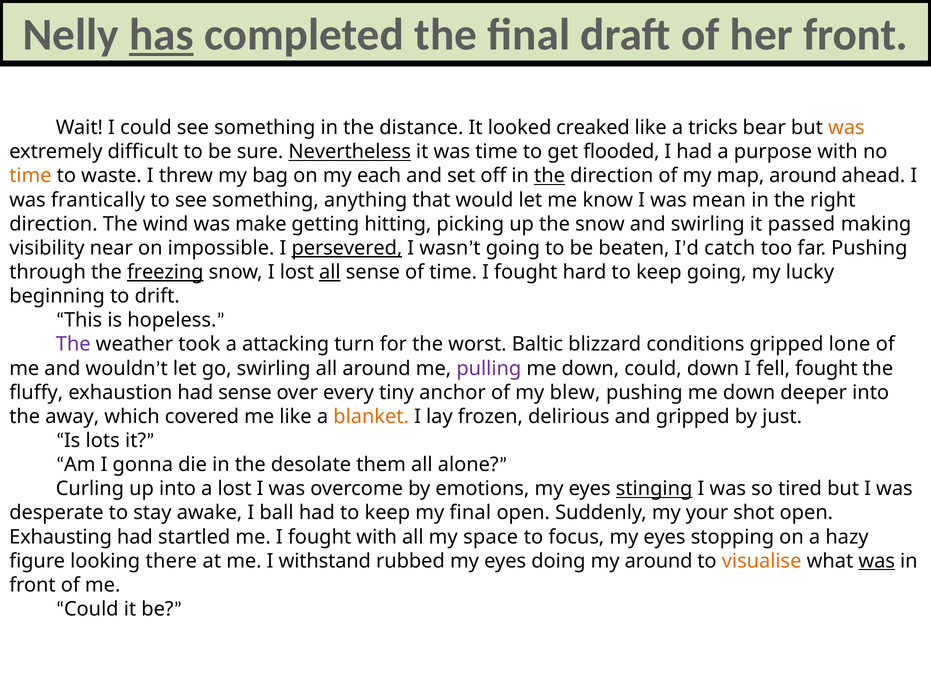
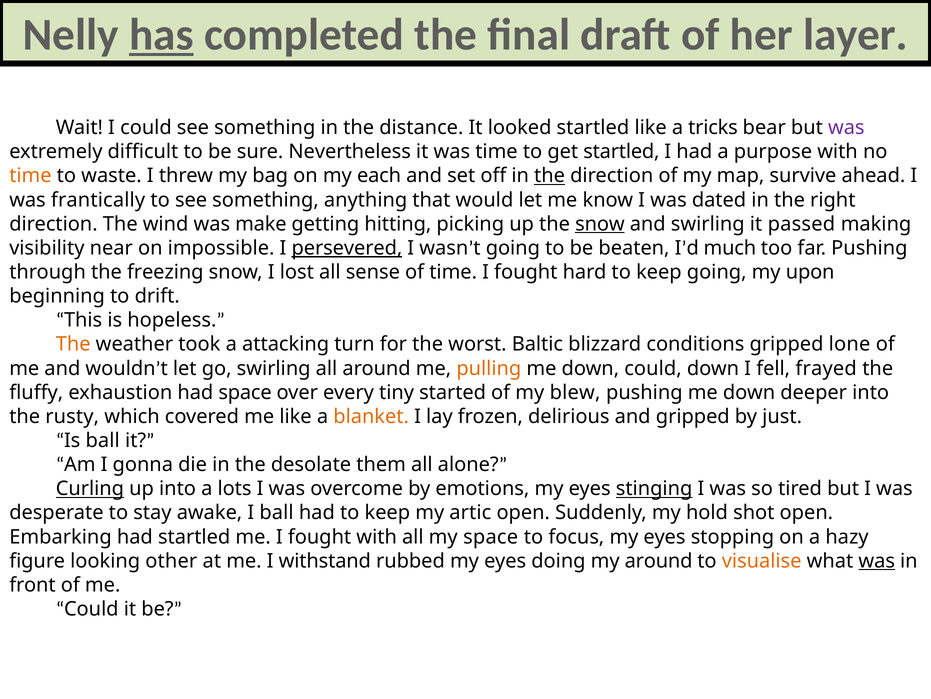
her front: front -> layer (856, 35)
looked creaked: creaked -> startled (593, 128)
was colour: orange -> purple (846, 128)
Nevertheless underline: present -> none (350, 152)
get flooded: flooded -> startled (621, 152)
map around: around -> survive (803, 176)
mean: mean -> dated (719, 200)
snow underline: none -> present (600, 224)
catch: catch -> much (730, 248)
freezing underline: present -> none (165, 272)
all underline: present -> none (330, 272)
lucky: lucky -> upon (810, 272)
The colour: purple -> orange (73, 344)
pulling colour: purple -> orange (489, 368)
fell fought: fought -> frayed (826, 368)
had sense: sense -> space (245, 392)
anchor: anchor -> started (453, 392)
away: away -> rusty (72, 416)
Is lots: lots -> ball (103, 440)
Curling underline: none -> present (90, 488)
a lost: lost -> lots (235, 488)
my final: final -> artic (470, 512)
your: your -> hold (707, 512)
Exhausting: Exhausting -> Embarking (60, 536)
there: there -> other (171, 560)
